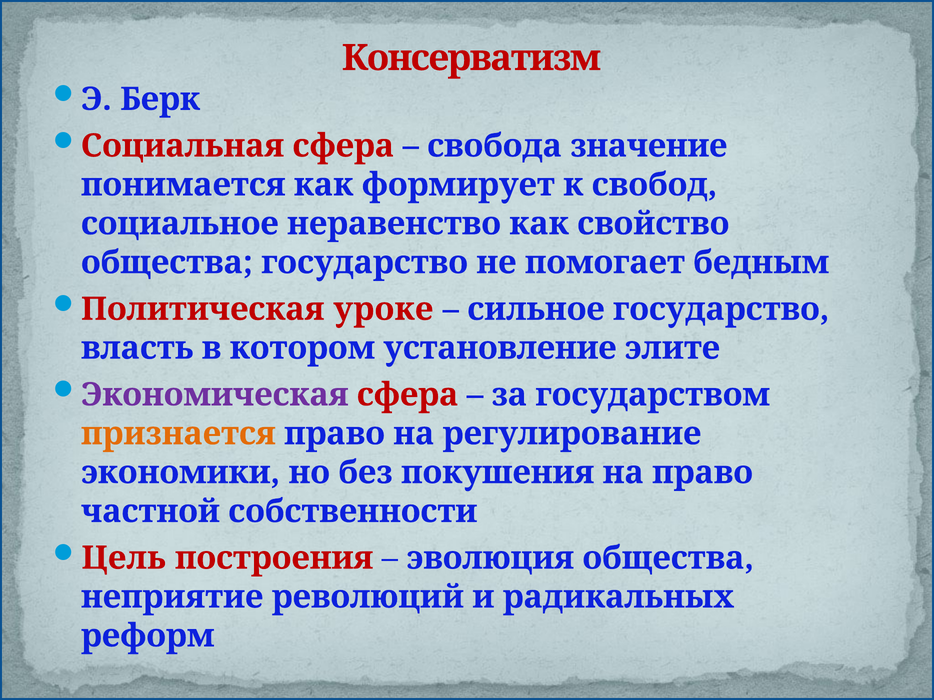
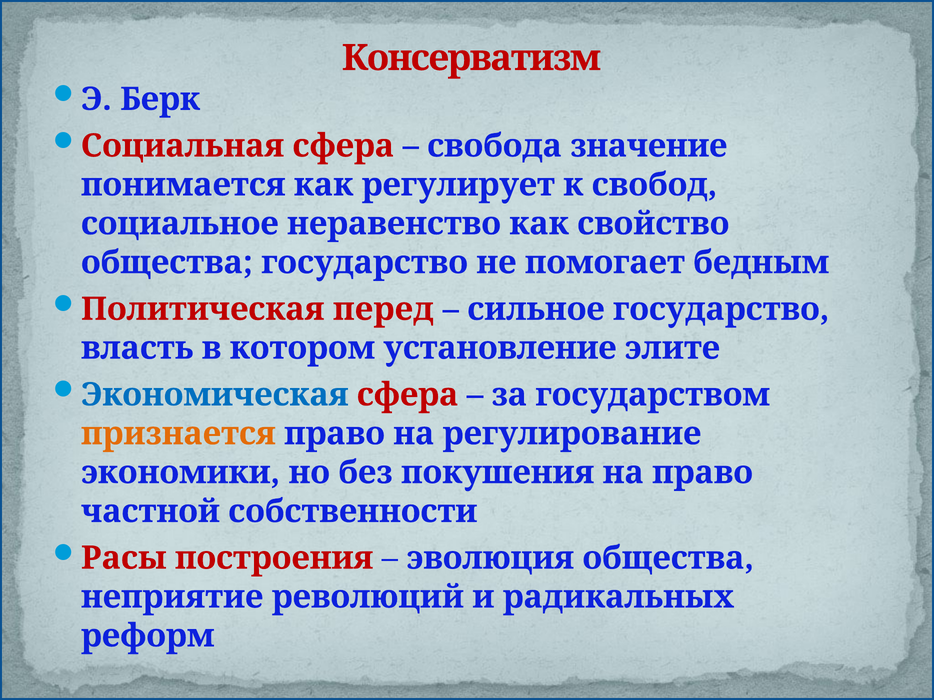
формирует: формирует -> регулирует (458, 185)
уроке: уроке -> перед (383, 309)
Экономическая colour: purple -> blue (215, 395)
Цель: Цель -> Расы (124, 558)
